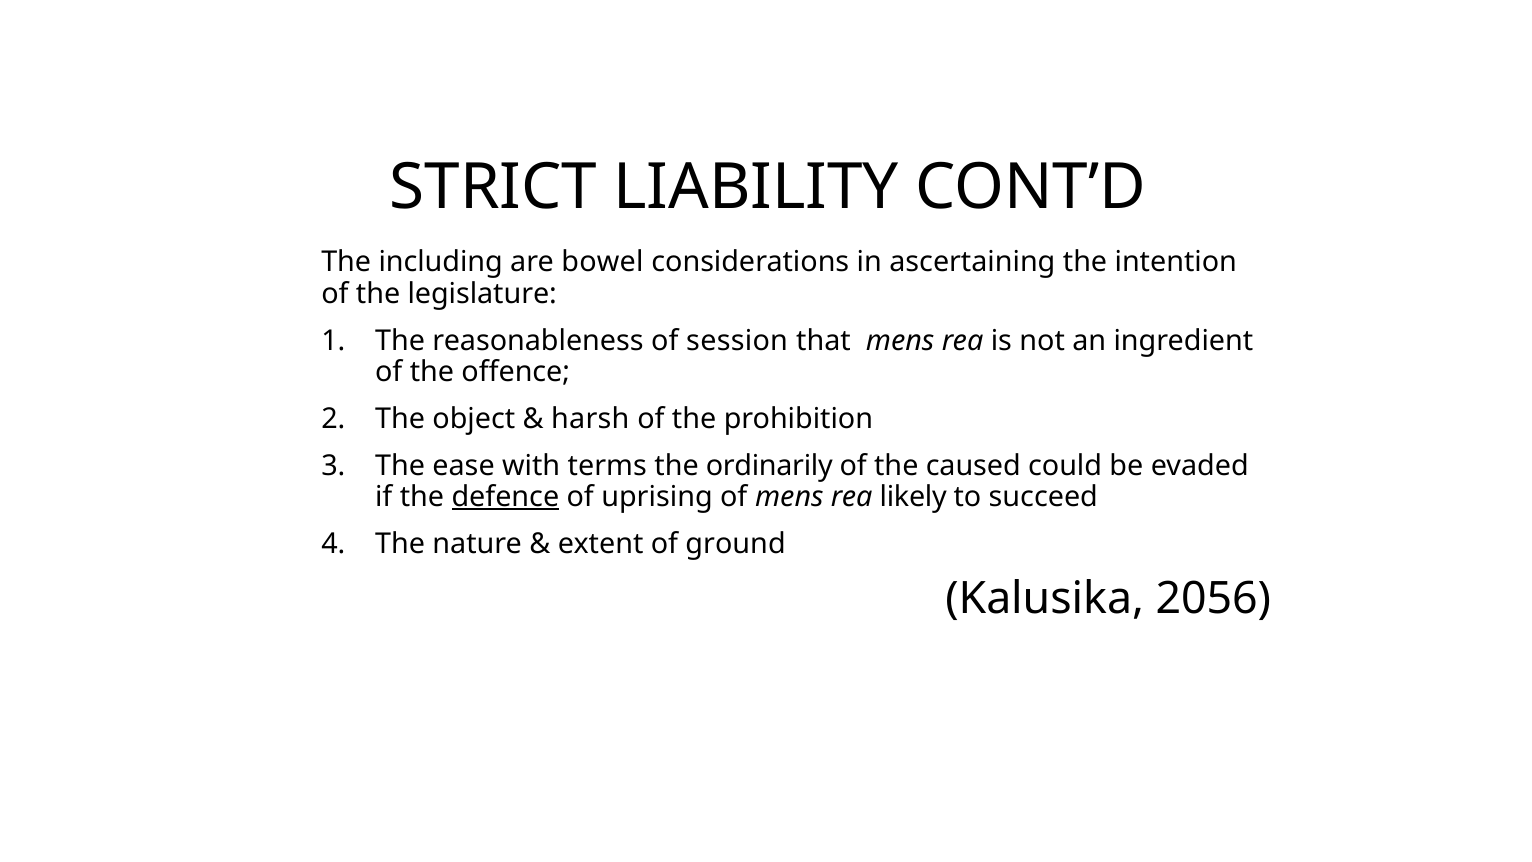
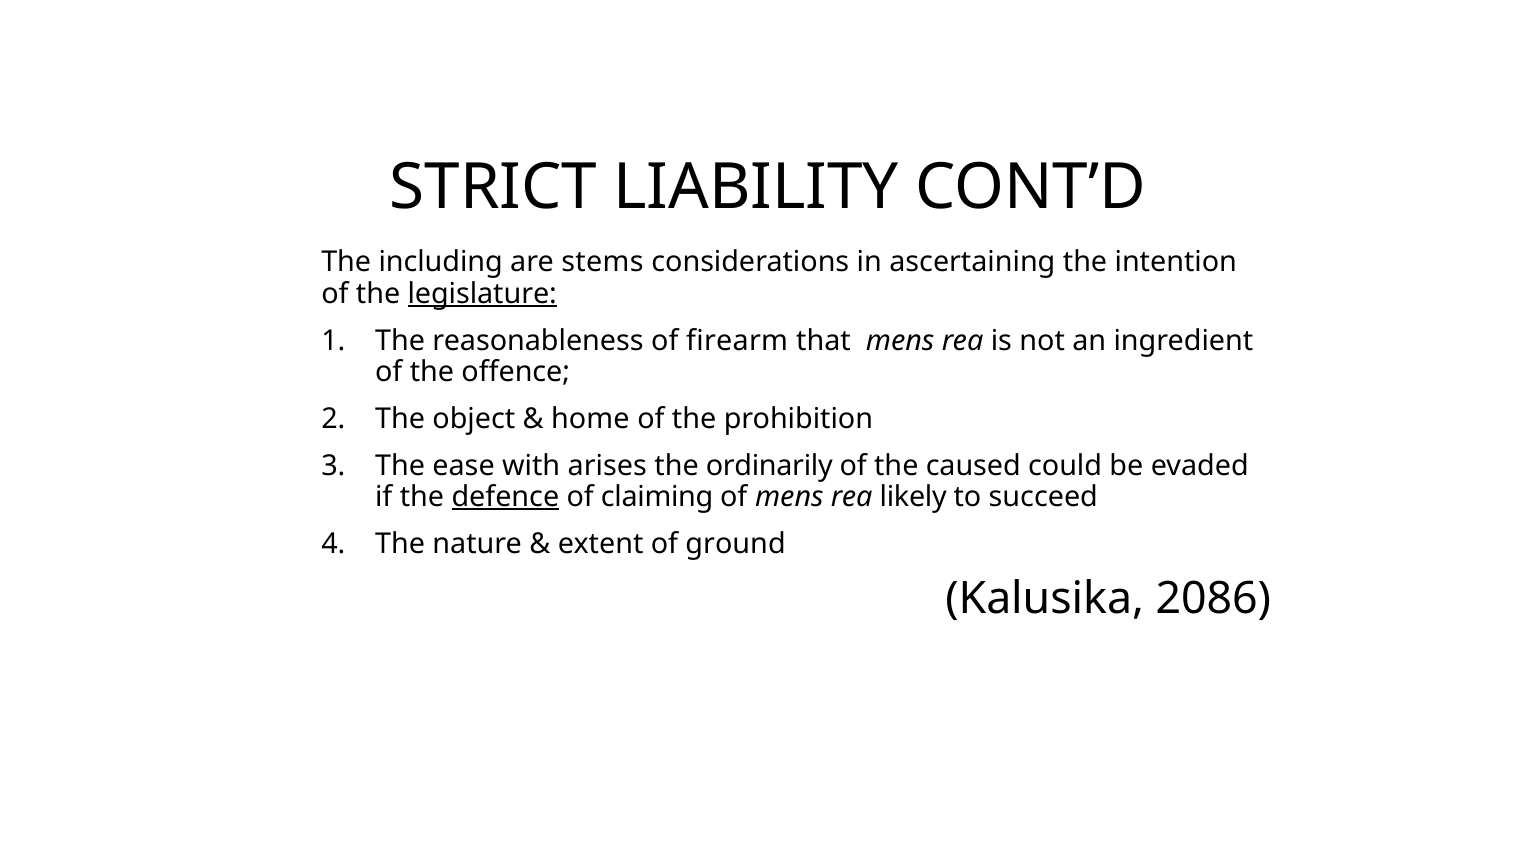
bowel: bowel -> stems (602, 262)
legislature underline: none -> present (482, 293)
session: session -> firearm (737, 340)
harsh: harsh -> home (590, 418)
terms: terms -> arises (607, 465)
uprising: uprising -> claiming (657, 497)
2056: 2056 -> 2086 (1213, 599)
